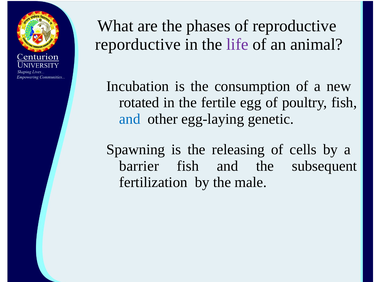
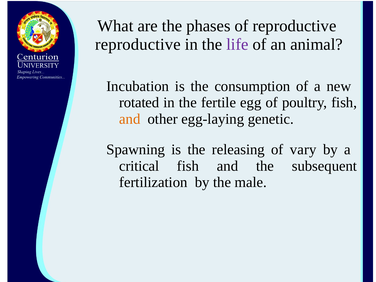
reporductive: reporductive -> reproductive (138, 44)
and colour: blue -> orange (130, 119)
cells: cells -> vary (303, 150)
barrier: barrier -> critical (139, 166)
